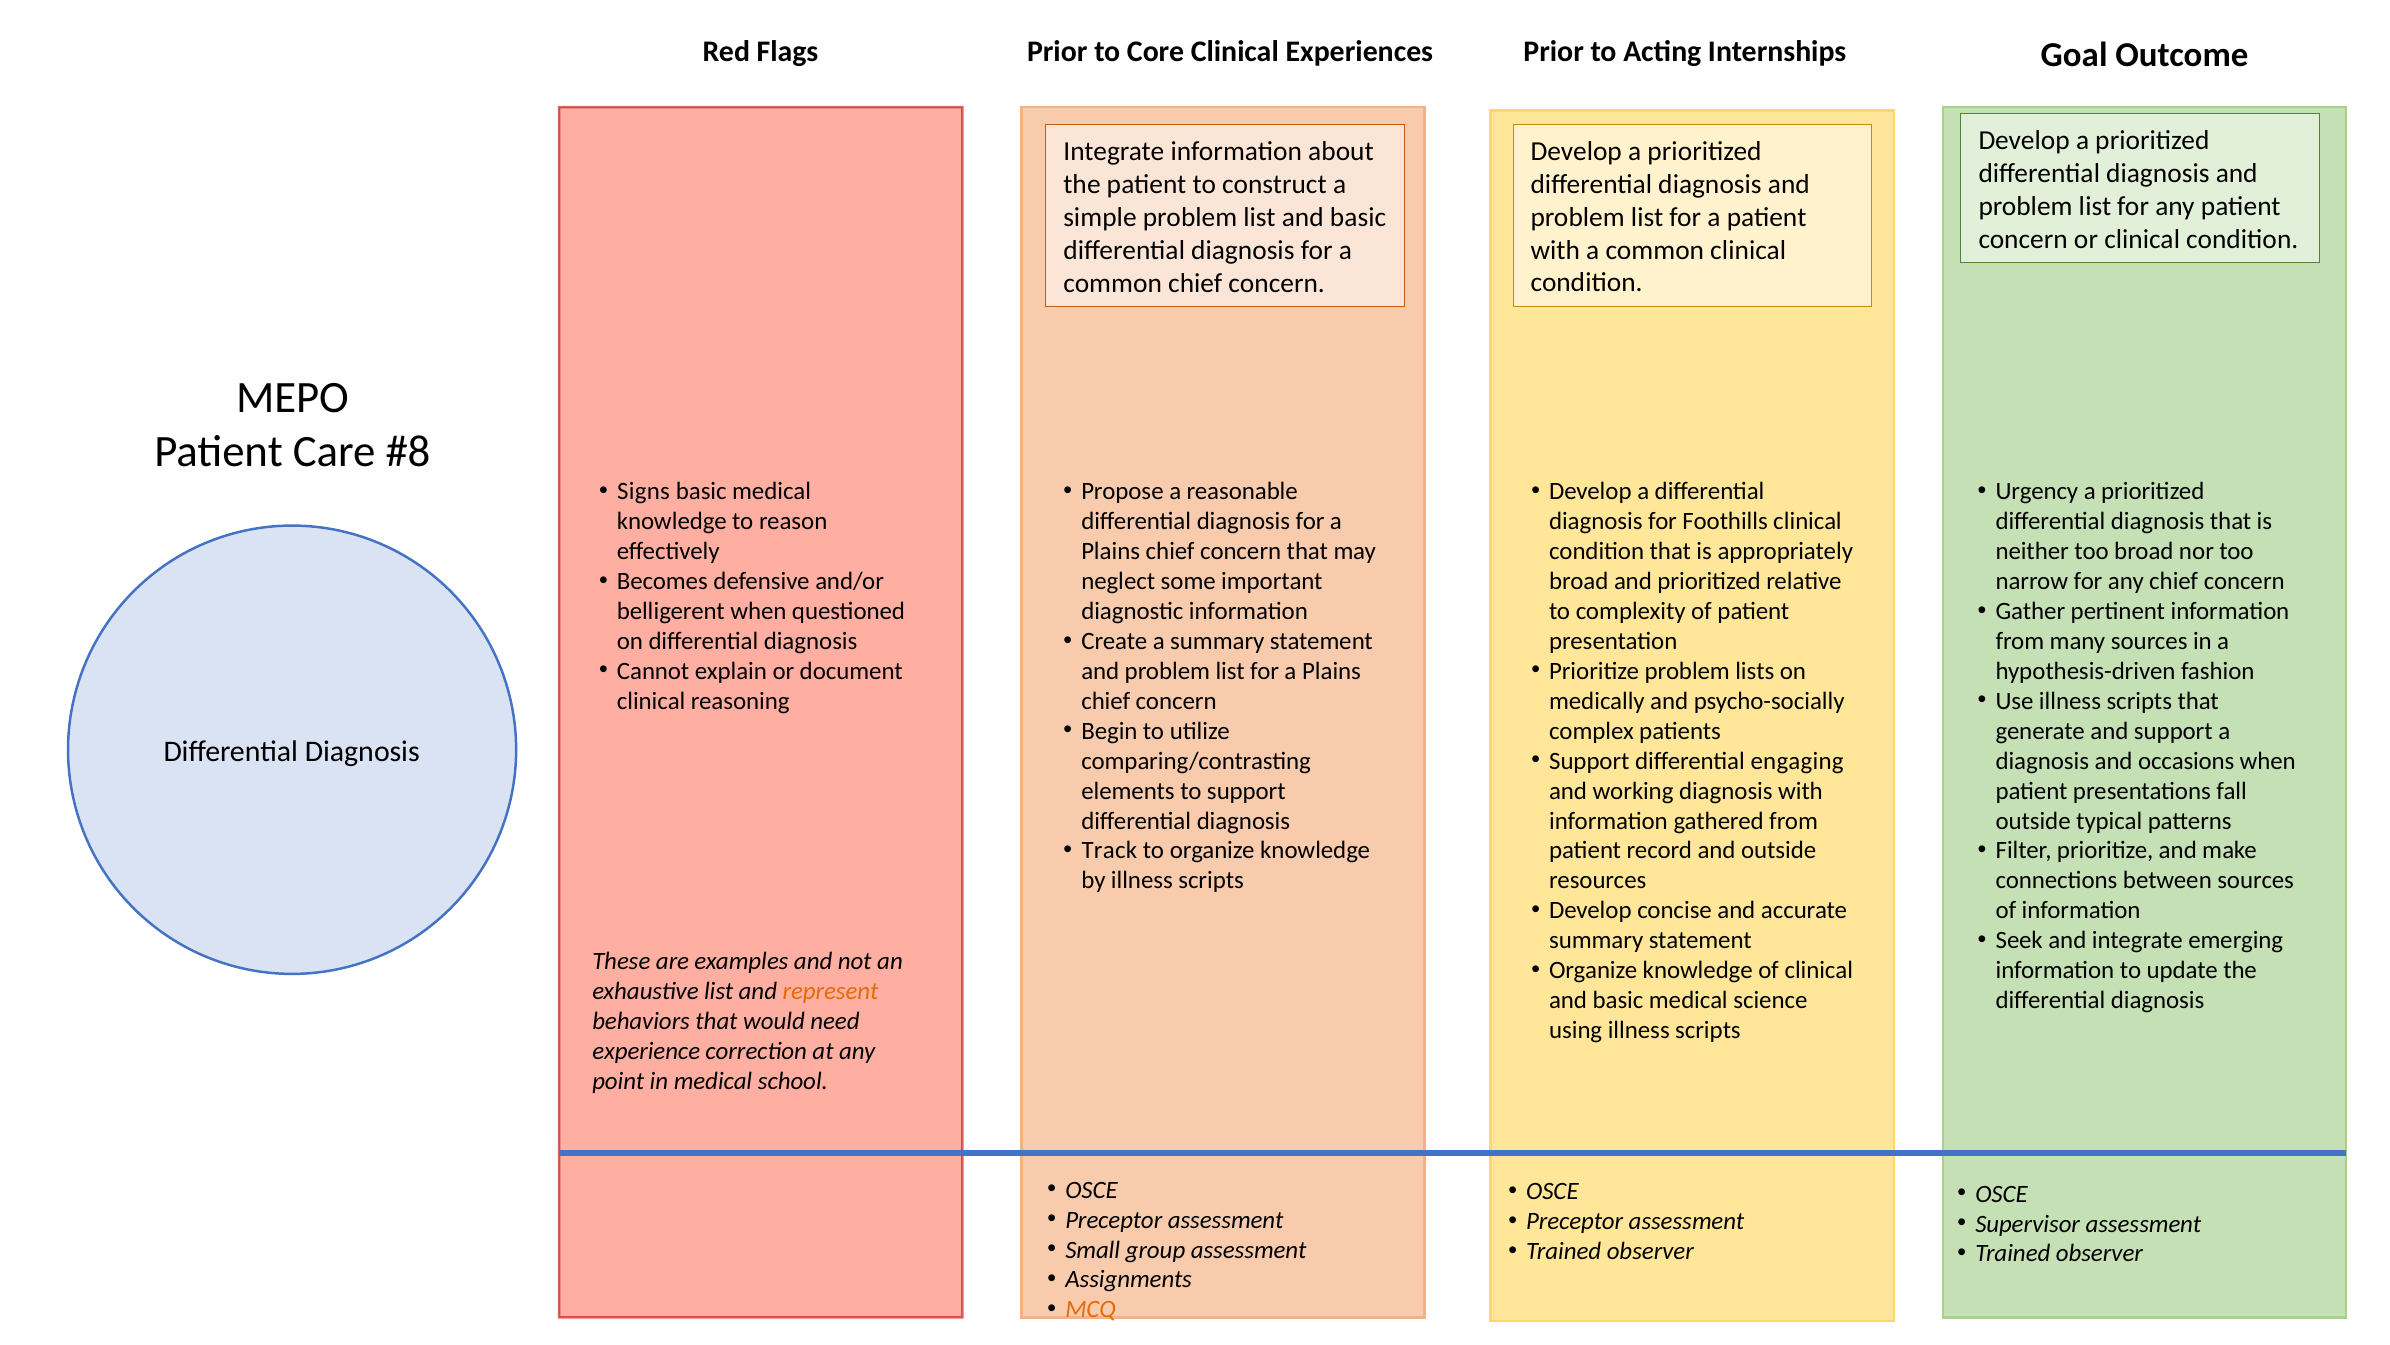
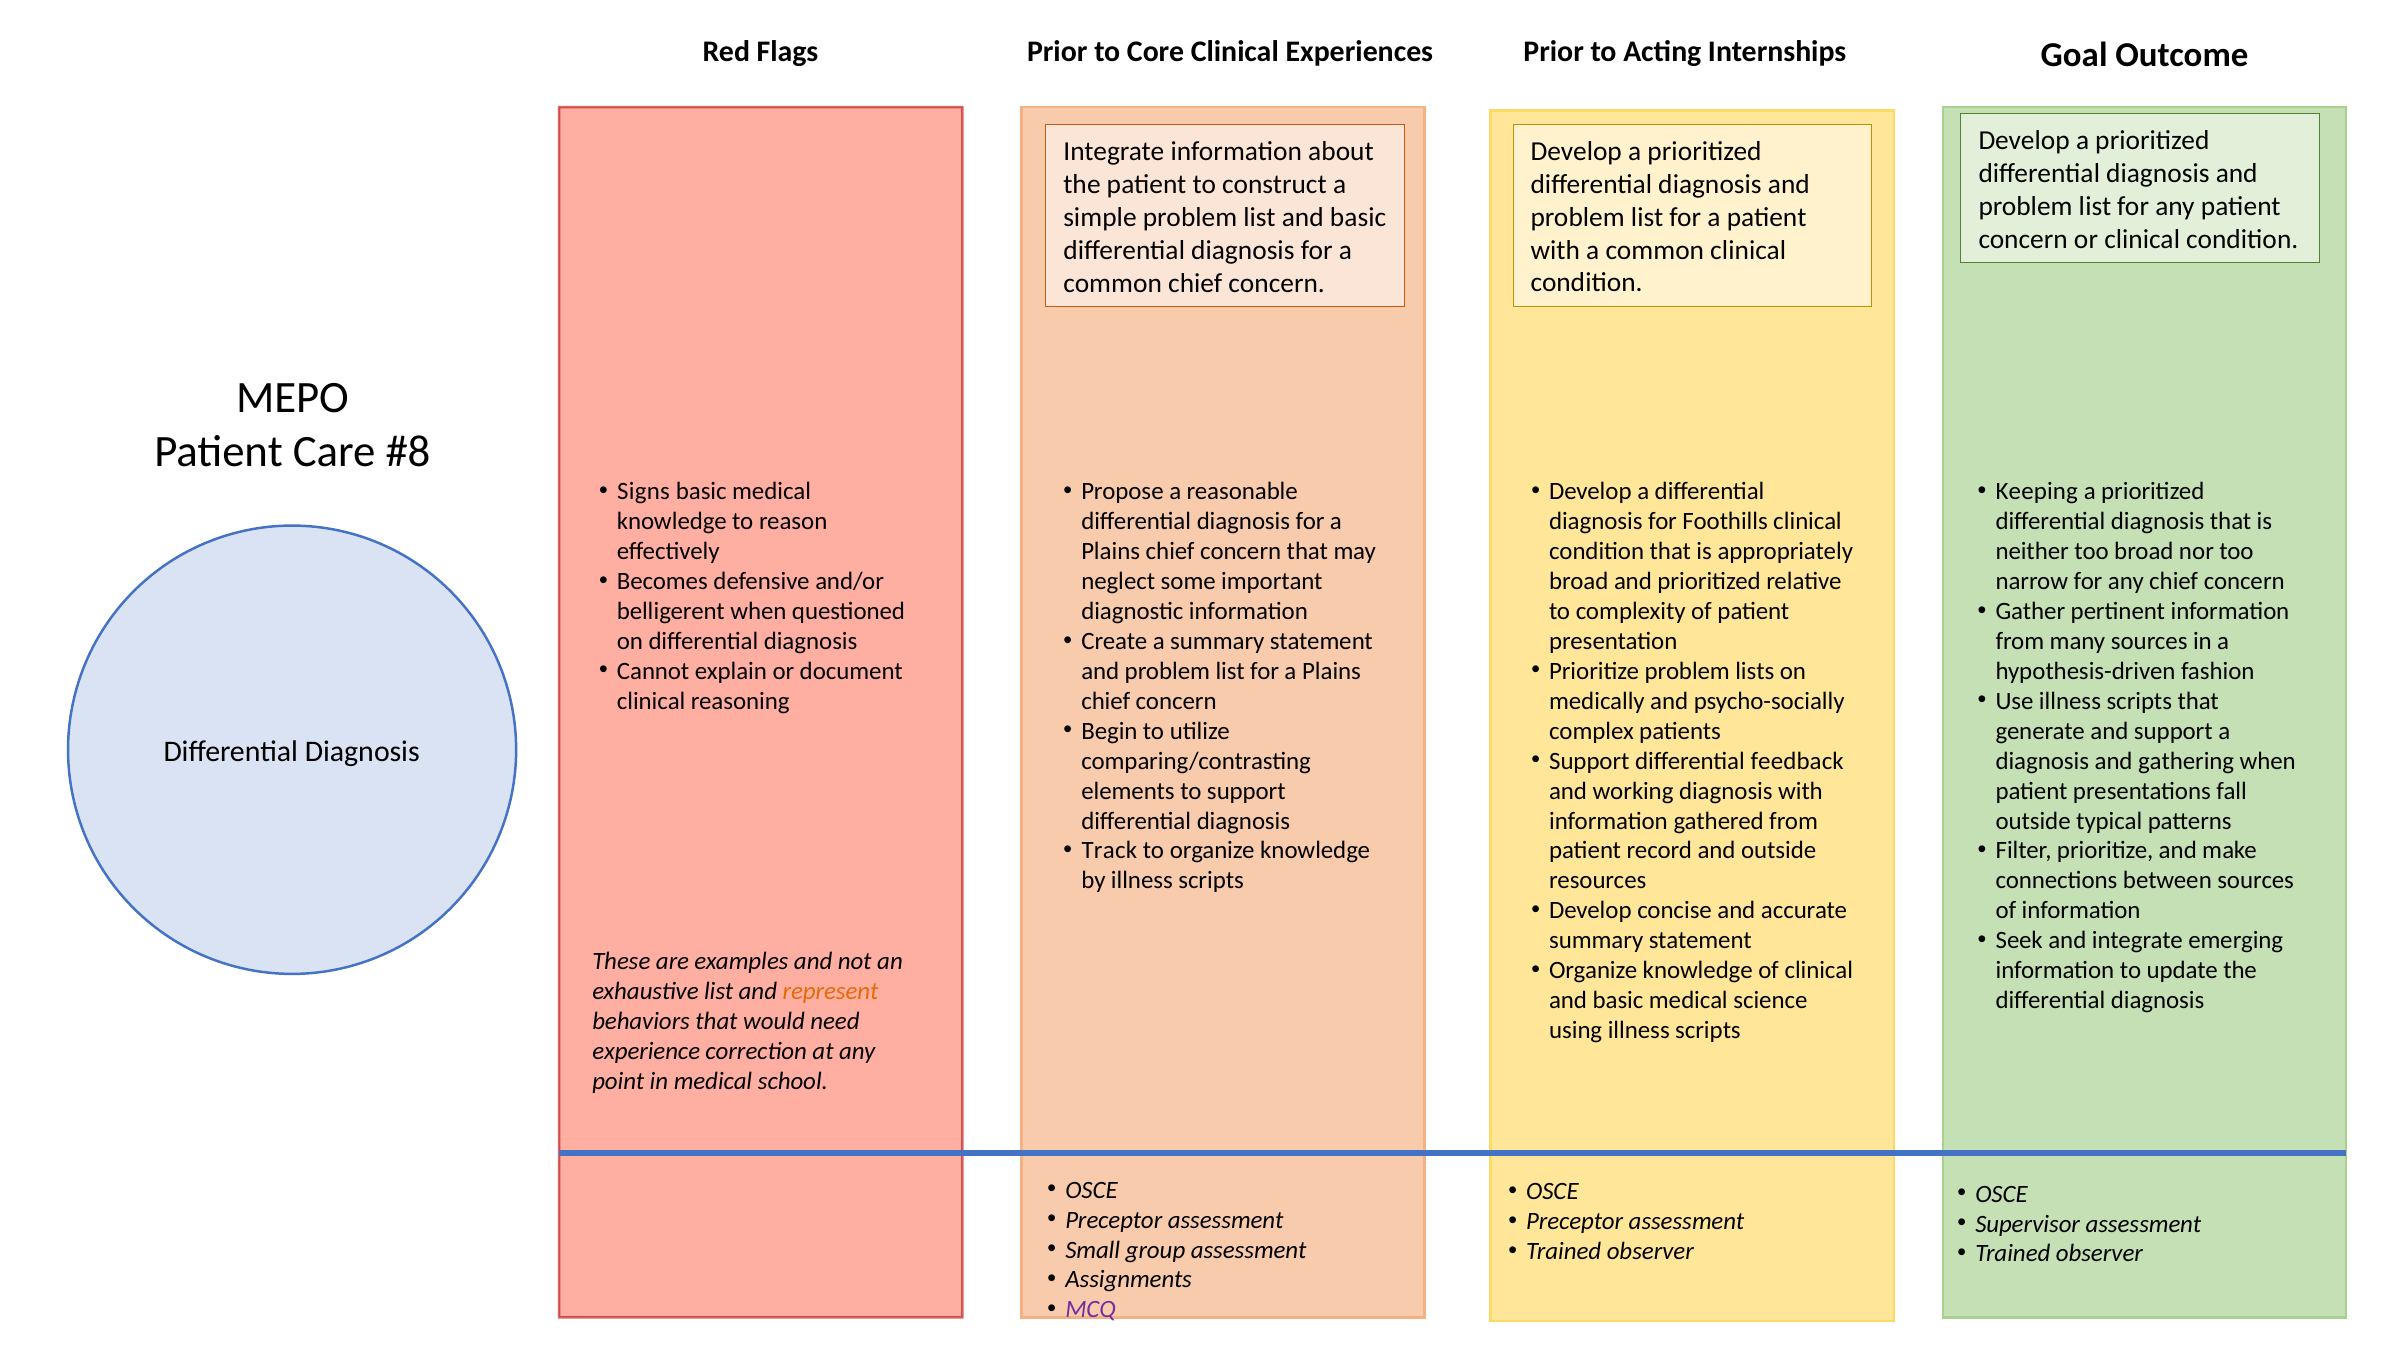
Urgency: Urgency -> Keeping (2037, 491)
engaging: engaging -> feedback (1797, 761)
occasions: occasions -> gathering (2186, 761)
MCQ colour: orange -> purple (1091, 1309)
